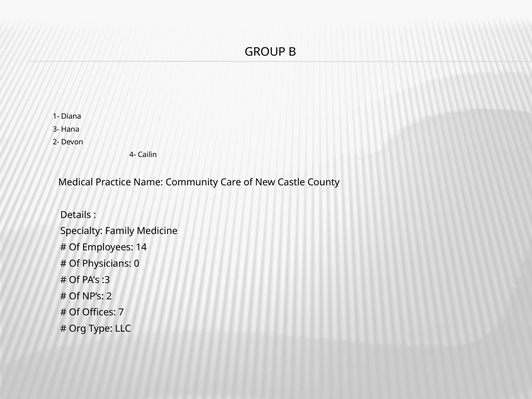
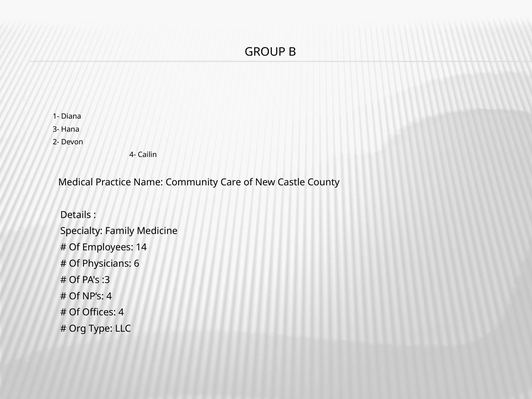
0: 0 -> 6 (137, 264)
NP‘s 2: 2 -> 4 (109, 296)
Offices 7: 7 -> 4 (121, 312)
